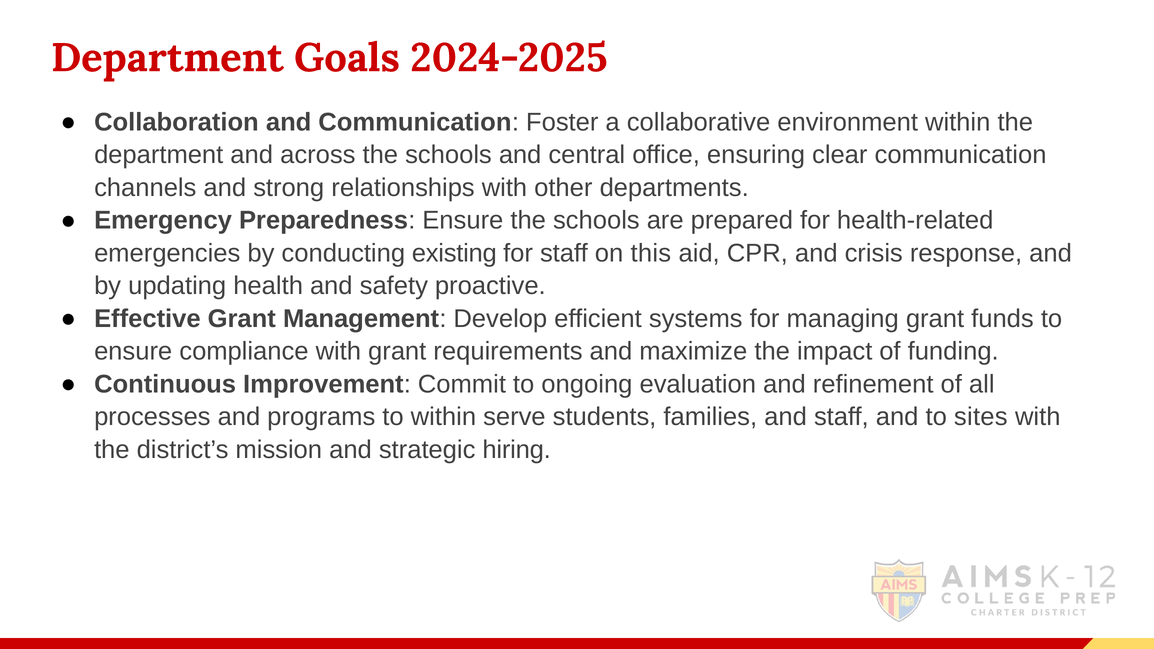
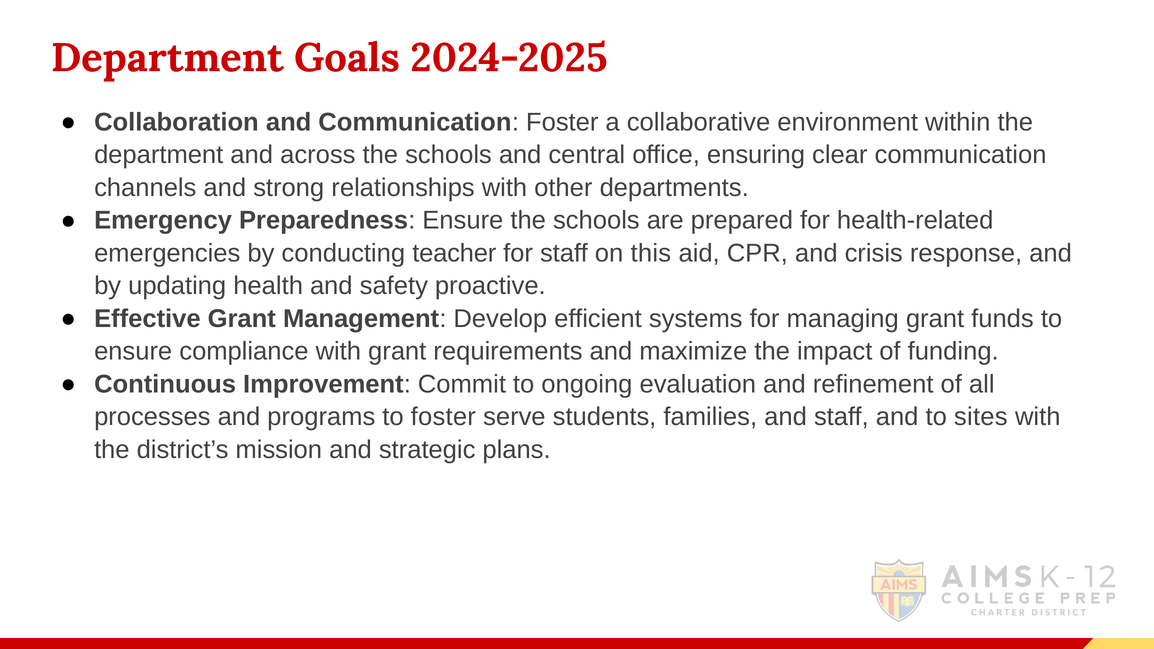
existing: existing -> teacher (454, 253)
to within: within -> foster (443, 417)
hiring: hiring -> plans (517, 450)
